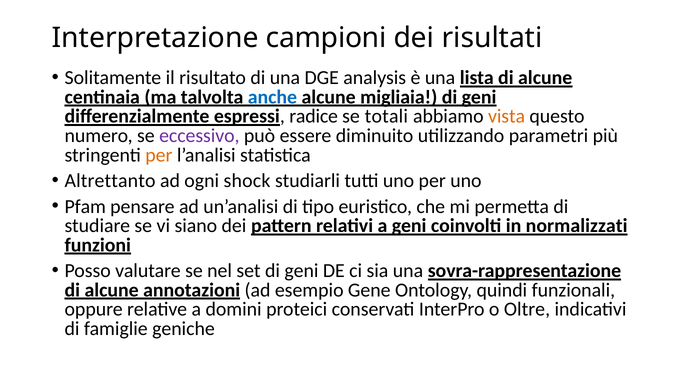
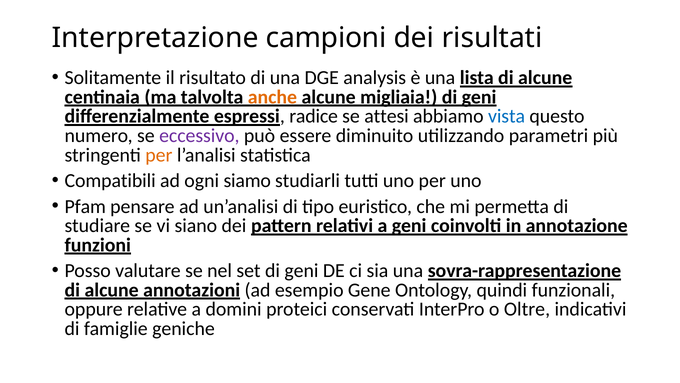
anche colour: blue -> orange (272, 97)
totali: totali -> attesi (387, 116)
vista colour: orange -> blue (507, 116)
Altrettanto: Altrettanto -> Compatibili (110, 181)
shock: shock -> siamo (247, 181)
normalizzati: normalizzati -> annotazione (577, 225)
